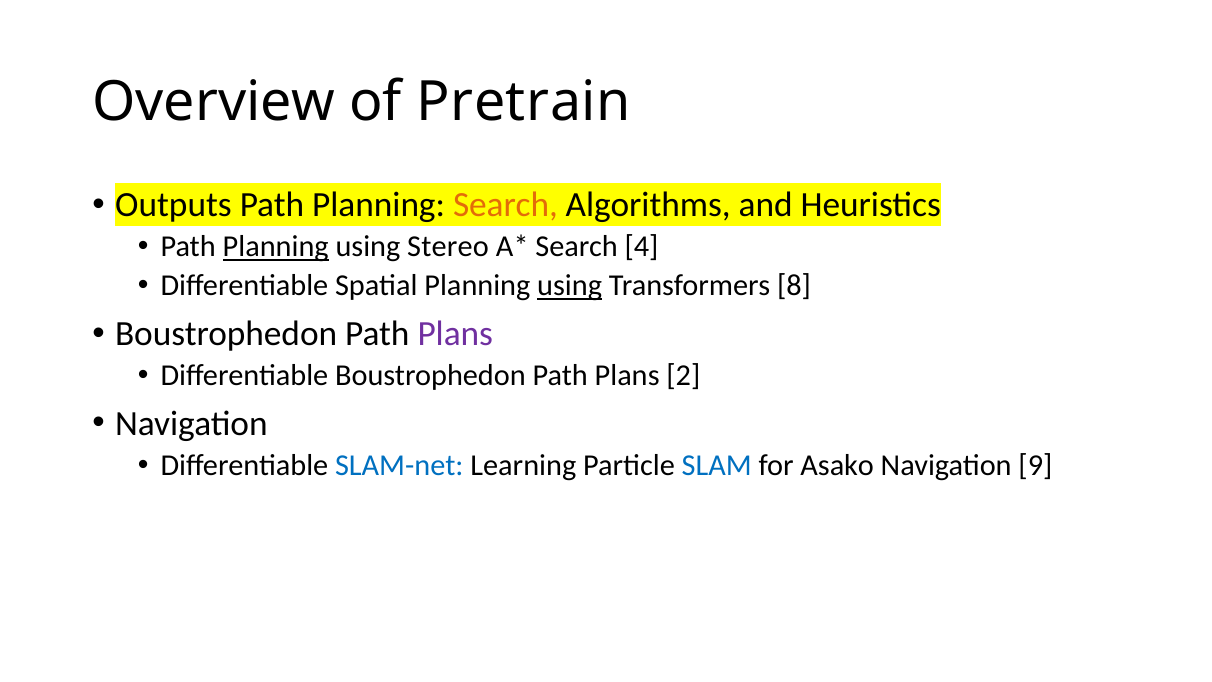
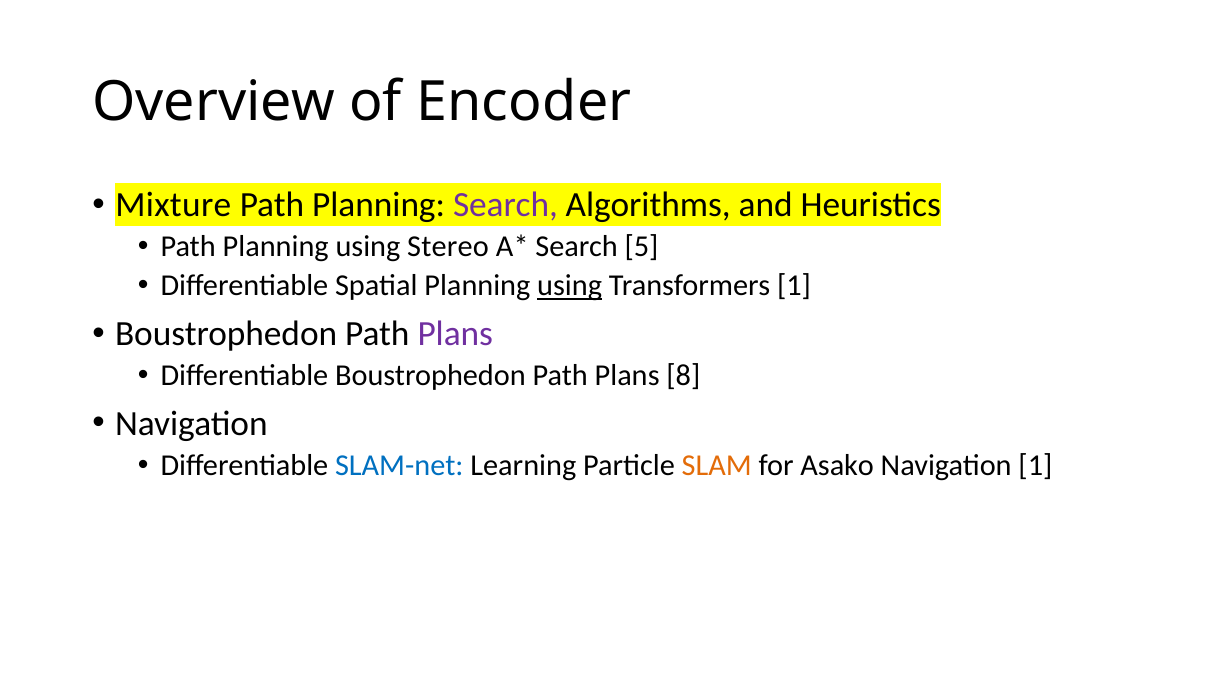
Pretrain: Pretrain -> Encoder (524, 102)
Outputs: Outputs -> Mixture (173, 205)
Search colour: orange -> purple (505, 205)
Planning underline: present -> none (276, 247)
4: 4 -> 5 (642, 247)
Transformers 8: 8 -> 1 (794, 286)
2: 2 -> 8 (683, 375)
SLAM colour: blue -> orange (717, 465)
Navigation 9: 9 -> 1 (1035, 465)
